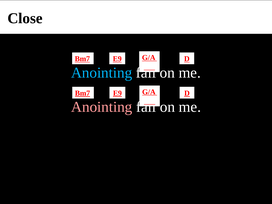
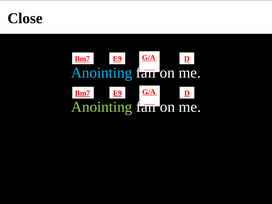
Anointing colour: pink -> light green (102, 107)
